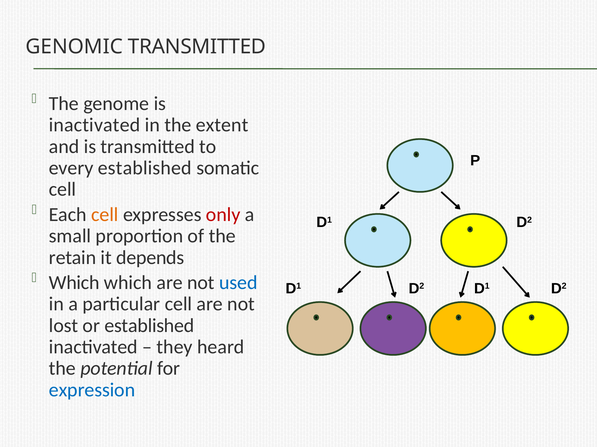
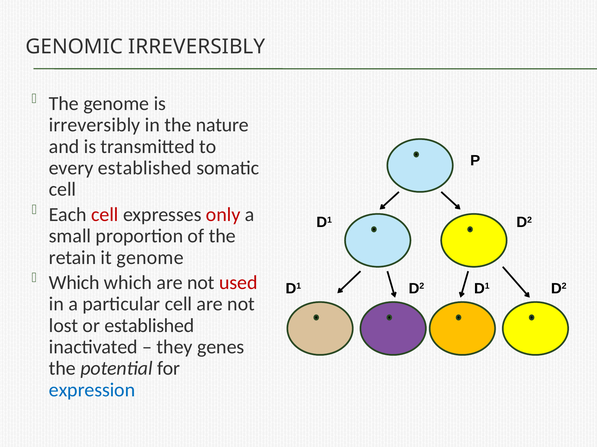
GENOMIC TRANSMITTED: TRANSMITTED -> IRREVERSIBLY (197, 47)
inactivated: inactivated -> irreversibly (95, 125)
extent: extent -> nature (222, 125)
cell colour: orange -> red (105, 215)
it depends: depends -> genome (150, 258)
used colour: blue -> red (238, 283)
heard: heard -> genes (221, 348)
